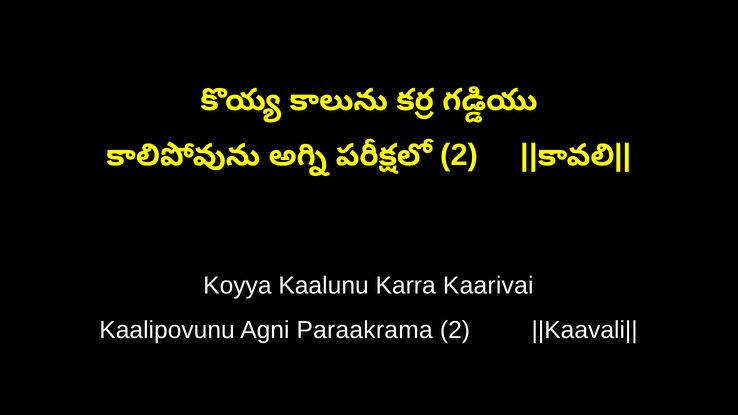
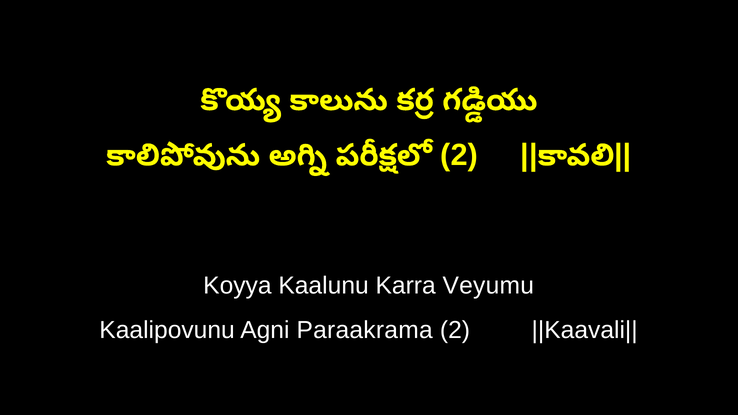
Kaarivai: Kaarivai -> Veyumu (488, 286)
